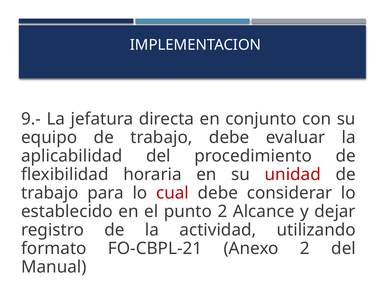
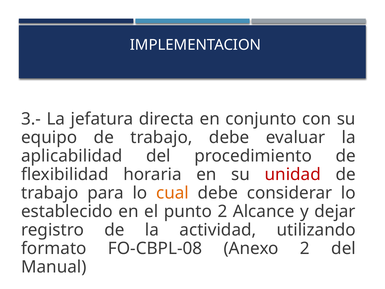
9.-: 9.- -> 3.- (31, 119)
cual colour: red -> orange (172, 193)
FO-CBPL-21: FO-CBPL-21 -> FO-CBPL-08 (155, 248)
